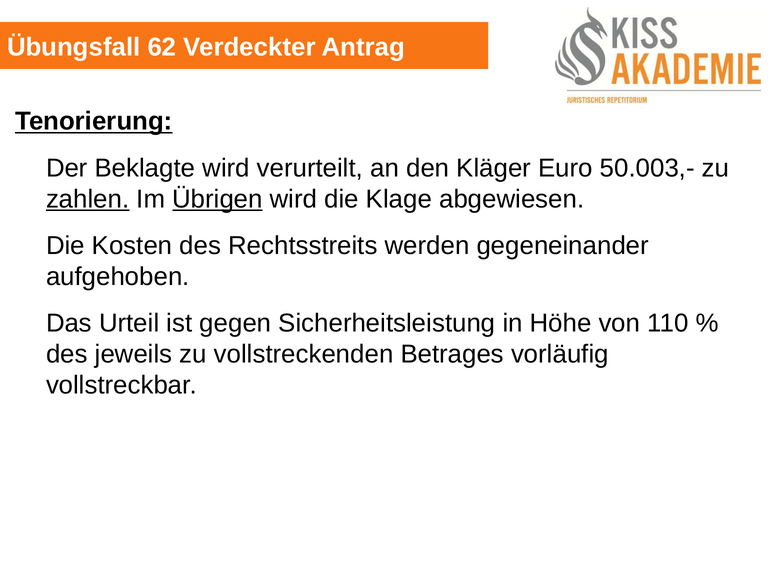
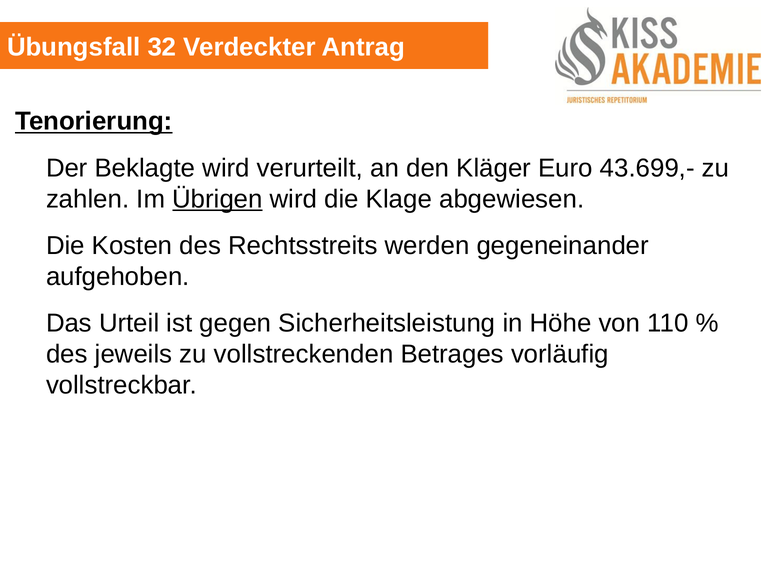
62: 62 -> 32 (162, 47)
50.003,-: 50.003,- -> 43.699,- (647, 168)
zahlen underline: present -> none (88, 199)
